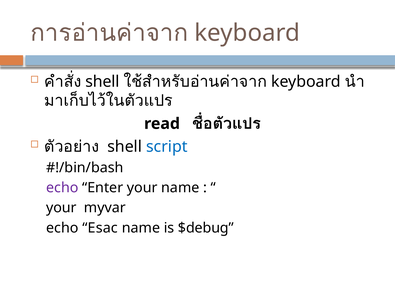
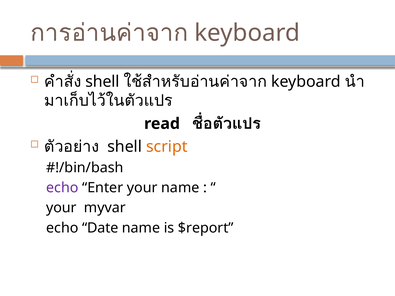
script colour: blue -> orange (167, 147)
Esac: Esac -> Date (100, 228)
$debug: $debug -> $report (206, 228)
